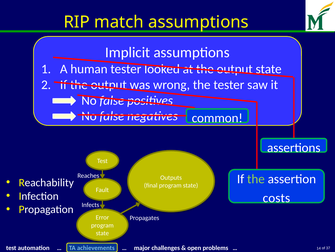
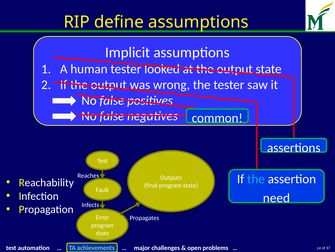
match: match -> define (119, 22)
the colour: light green -> light blue (256, 179)
costs: costs -> need (276, 197)
